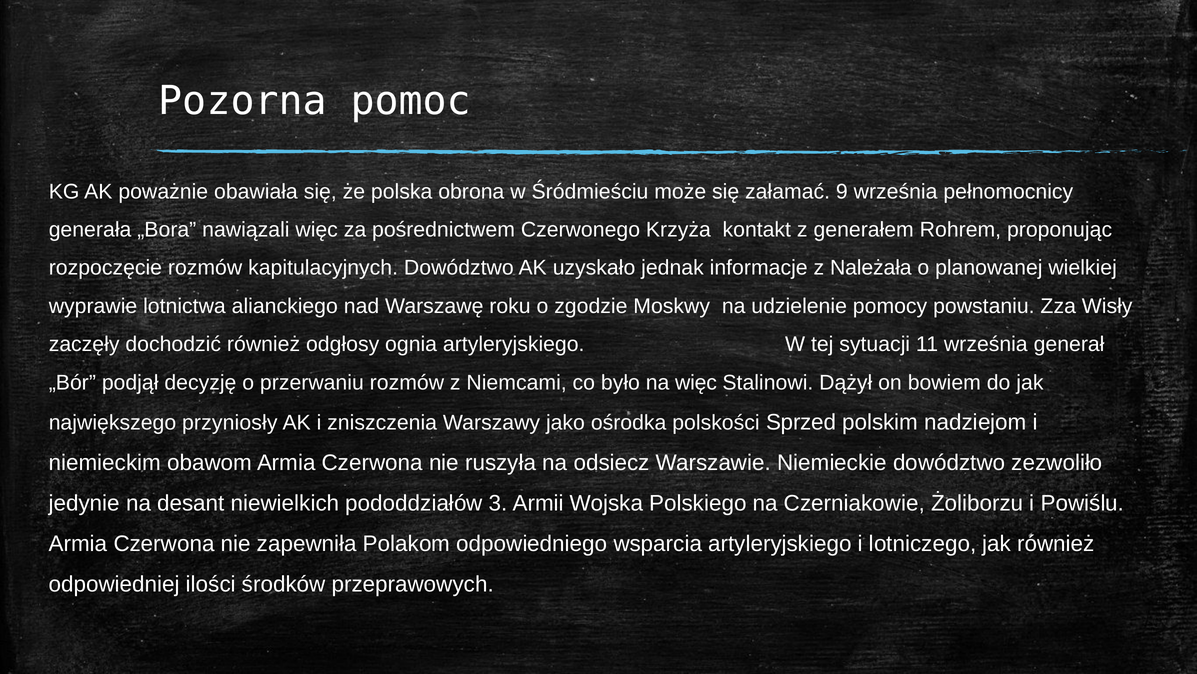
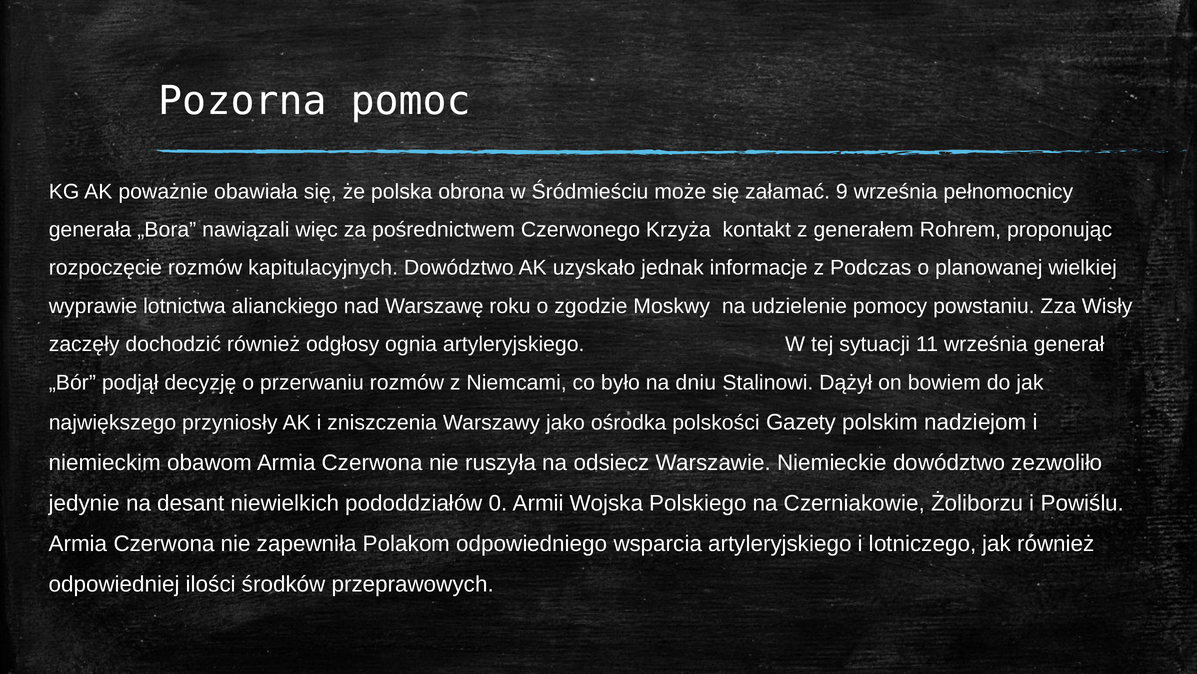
Należała: Należała -> Podczas (871, 268)
na więc: więc -> dniu (696, 382)
Sprzed: Sprzed -> Gazety (801, 422)
3: 3 -> 0 (498, 503)
